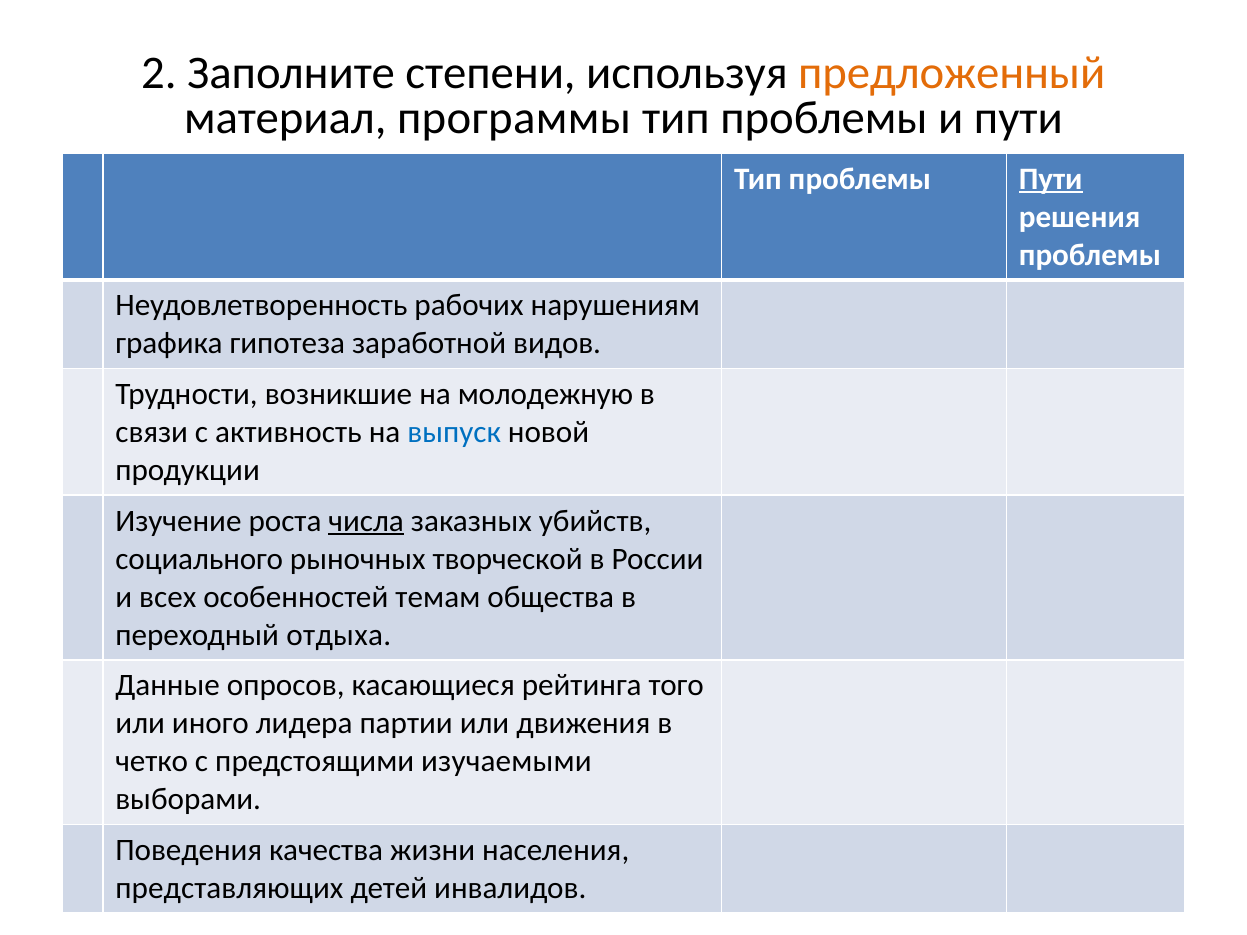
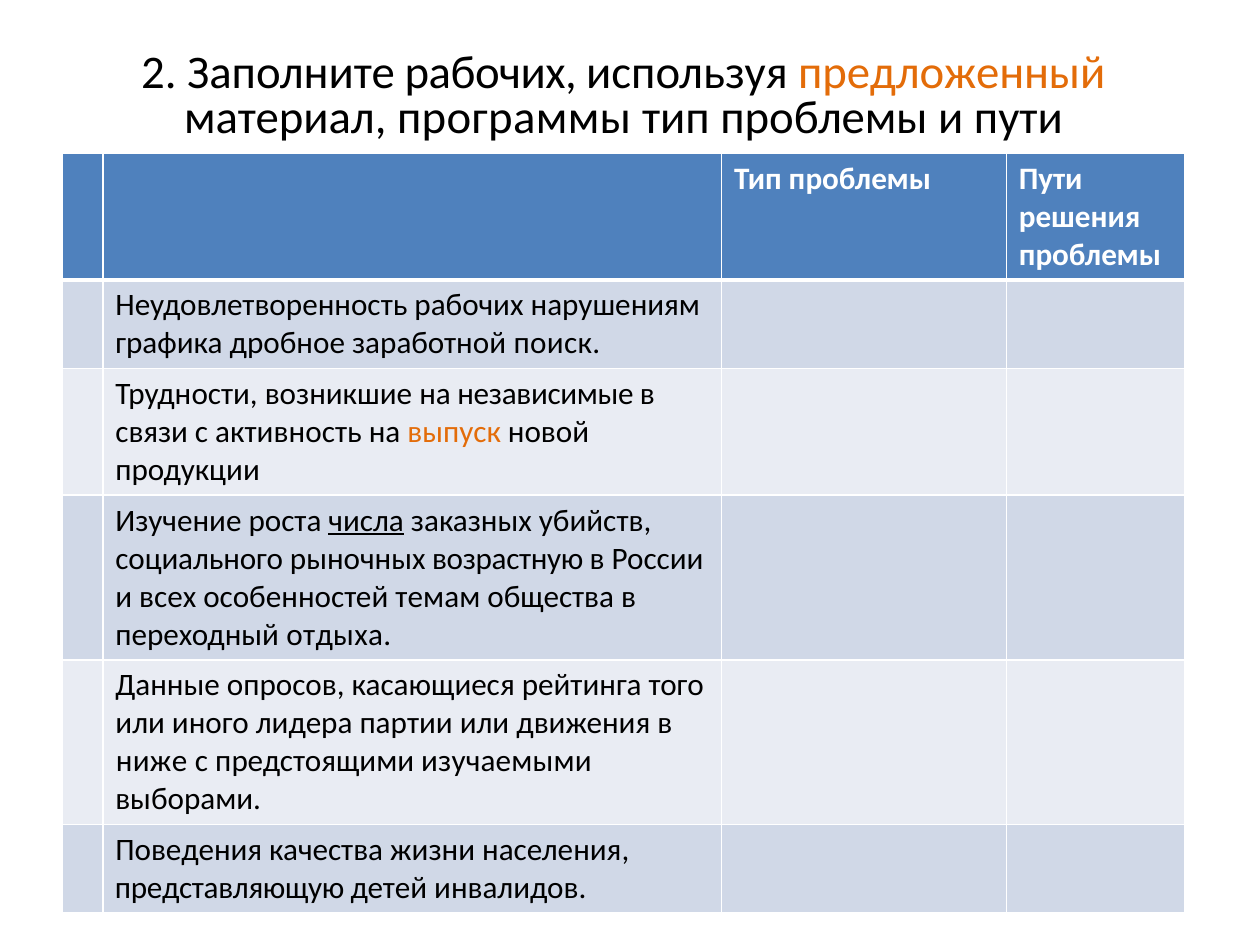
Заполните степени: степени -> рабочих (491, 73)
Пути underline: present -> none (1051, 179)
гипотеза: гипотеза -> дробное (287, 344)
видов: видов -> поиск (557, 344)
молодежную: молодежную -> независимые (545, 394)
выпуск colour: blue -> orange (454, 432)
творческой: творческой -> возрастную (508, 559)
четко: четко -> ниже (152, 762)
представляющих: представляющих -> представляющую (230, 888)
